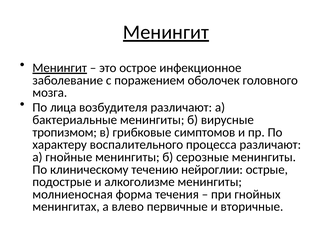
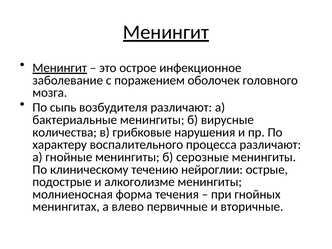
лица: лица -> сыпь (63, 107)
тропизмом: тропизмом -> количества (65, 132)
симптомов: симптомов -> нарушения (205, 132)
